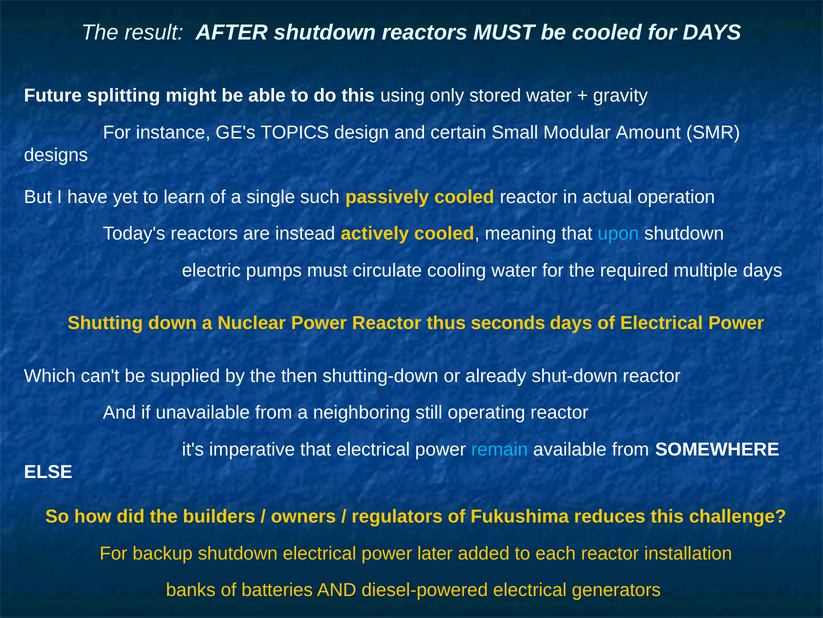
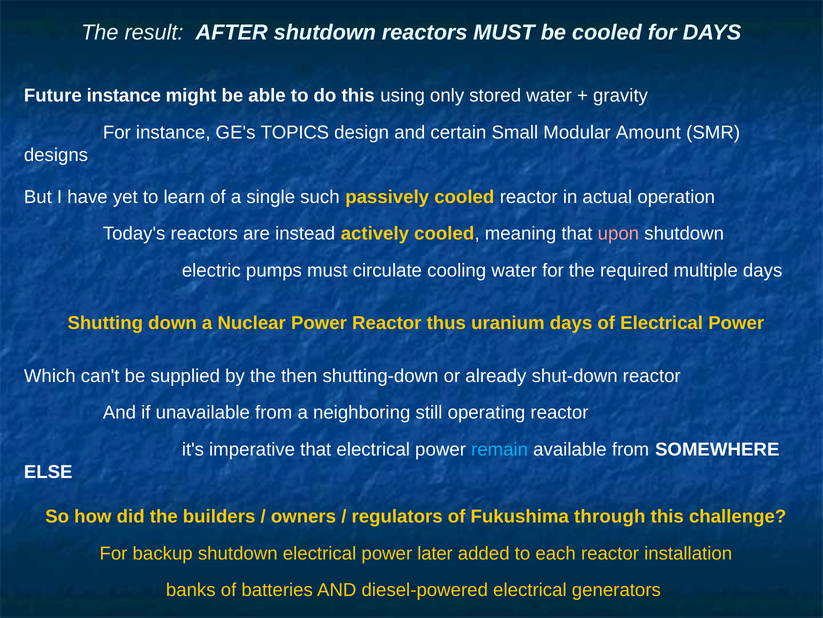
Future splitting: splitting -> instance (124, 96)
upon colour: light blue -> pink (618, 234)
seconds: seconds -> uranium (508, 323)
reduces: reduces -> through (610, 516)
